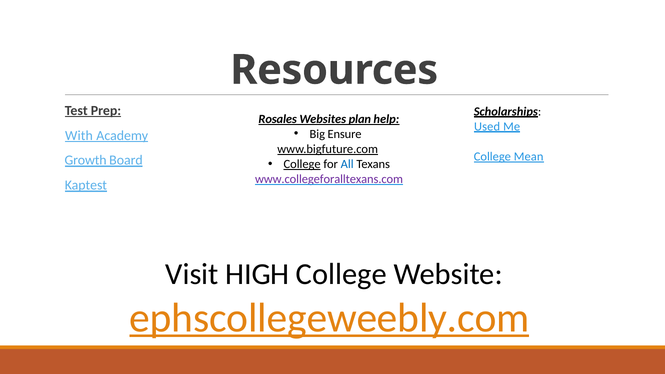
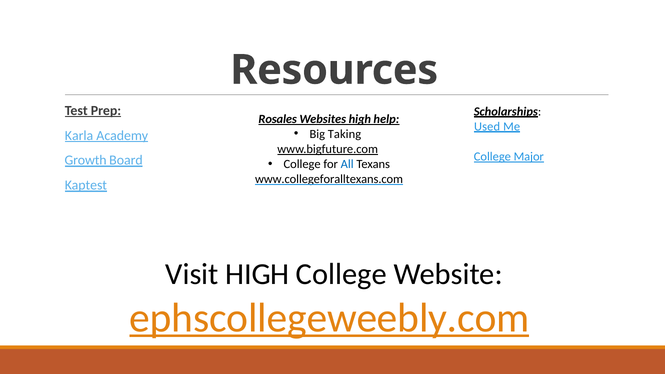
Websites plan: plan -> high (360, 119)
Ensure: Ensure -> Taking (344, 134)
With: With -> Karla (79, 135)
Mean: Mean -> Major (529, 157)
College underline: present -> none (302, 164)
www.collegeforalltexans.com colour: purple -> black (329, 179)
